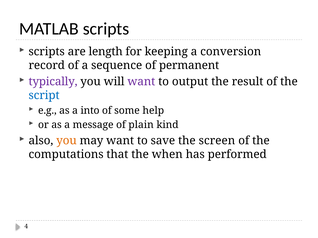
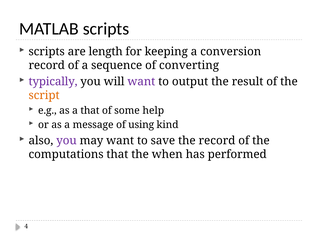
permanent: permanent -> converting (189, 65)
script colour: blue -> orange (44, 96)
a into: into -> that (90, 111)
plain: plain -> using (141, 125)
you colour: orange -> purple (66, 141)
the screen: screen -> record (217, 141)
